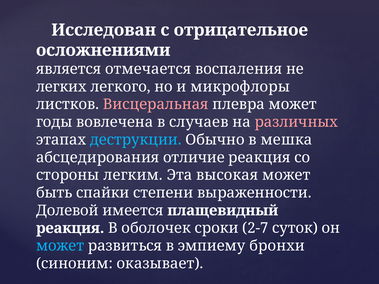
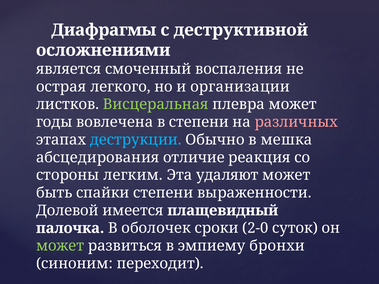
Исследован: Исследован -> Диафрагмы (104, 30)
отрицательное: отрицательное -> деструктивной (241, 30)
отмечается: отмечается -> смоченный (148, 69)
легких: легких -> острая (61, 87)
микрофлоры: микрофлоры -> организации (240, 87)
Висцеральная colour: pink -> light green (156, 104)
в случаев: случаев -> степени (199, 122)
высокая: высокая -> удаляют (227, 175)
реакция: реакция -> палочка (70, 228)
2-7: 2-7 -> 2-0 (255, 228)
может colour: light blue -> light green (60, 246)
оказывает: оказывает -> переходит (160, 264)
